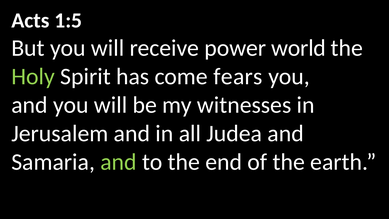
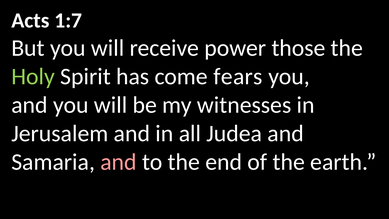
1:5: 1:5 -> 1:7 (68, 20)
world: world -> those (299, 48)
and colour: light green -> pink (119, 162)
